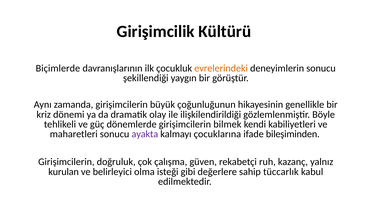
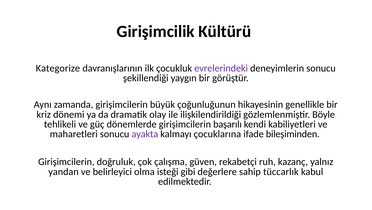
Biçimlerde: Biçimlerde -> Kategorize (58, 68)
evrelerindeki colour: orange -> purple (221, 68)
bilmek: bilmek -> başarılı (228, 124)
kurulan: kurulan -> yandan (63, 171)
